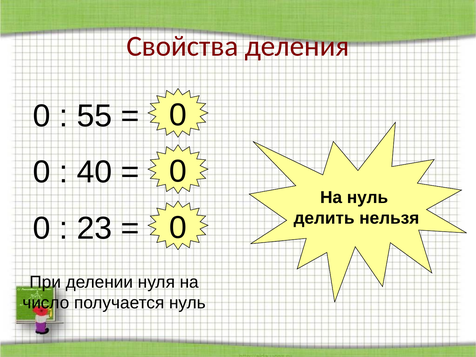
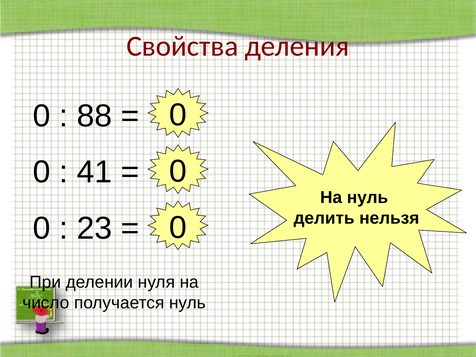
55: 55 -> 88 (94, 116)
40: 40 -> 41 (94, 172)
